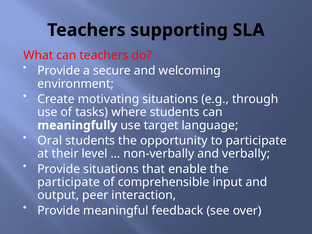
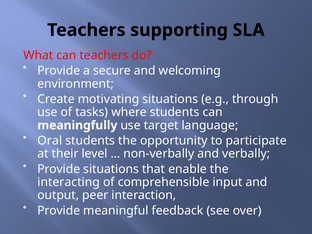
participate: participate -> interacting (69, 182)
